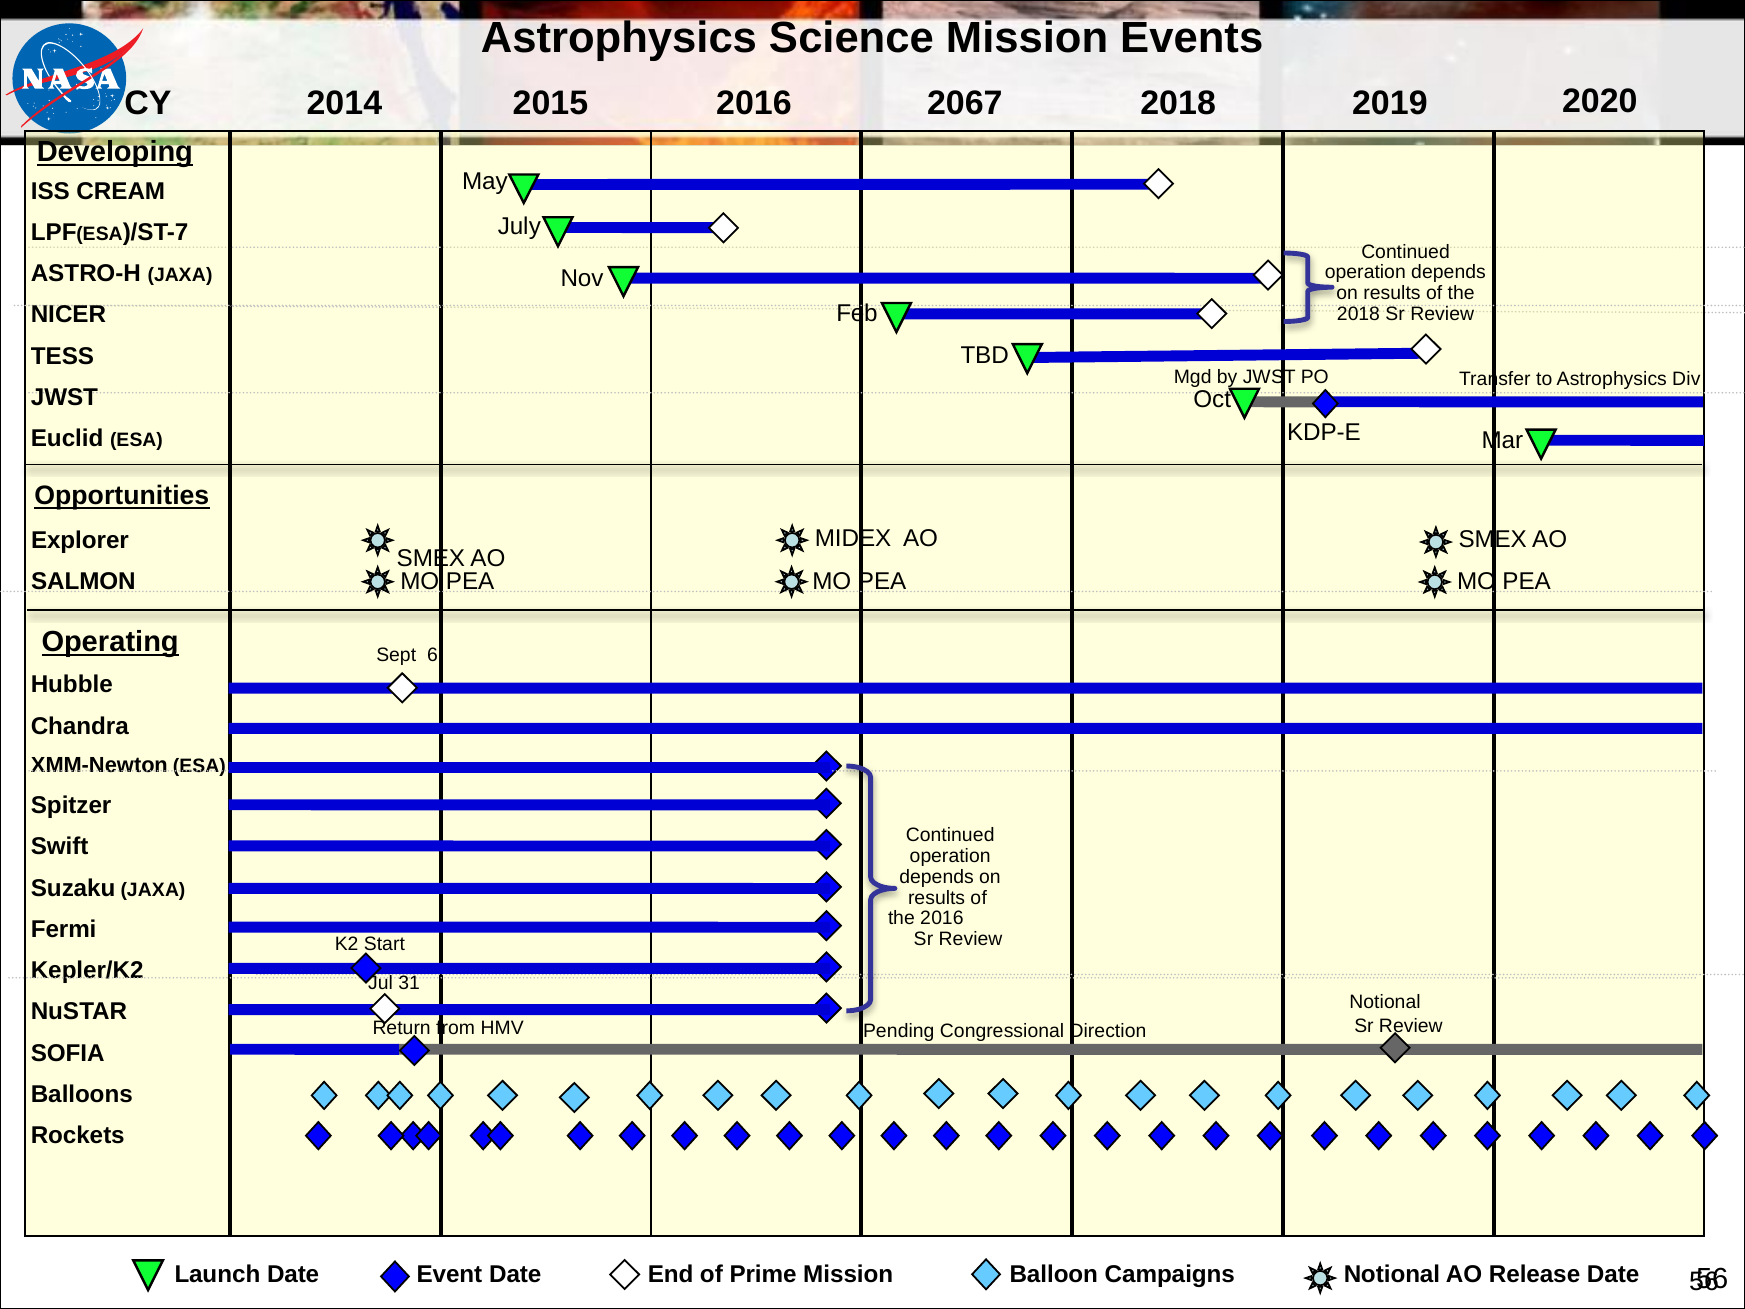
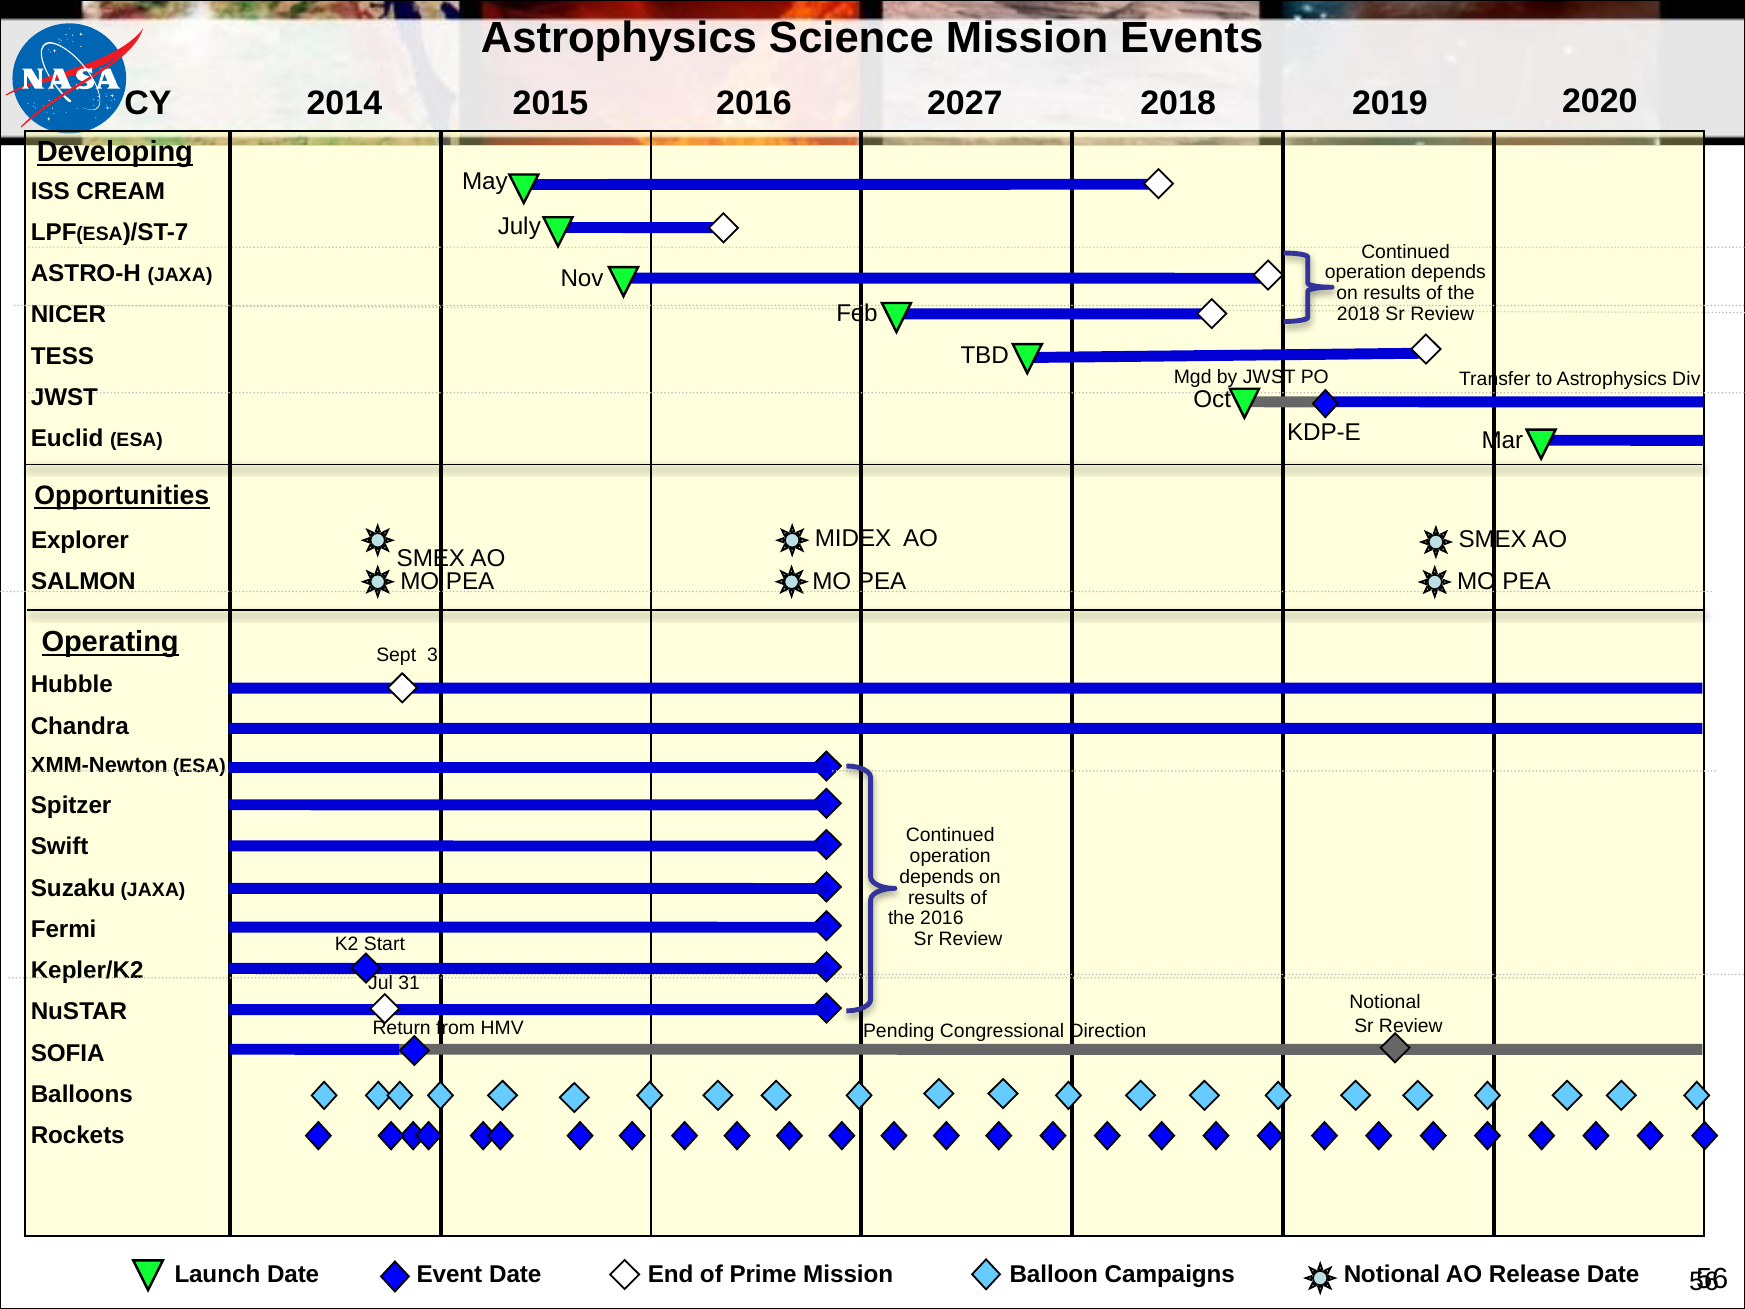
2067: 2067 -> 2027 (965, 103)
6: 6 -> 3 (433, 655)
